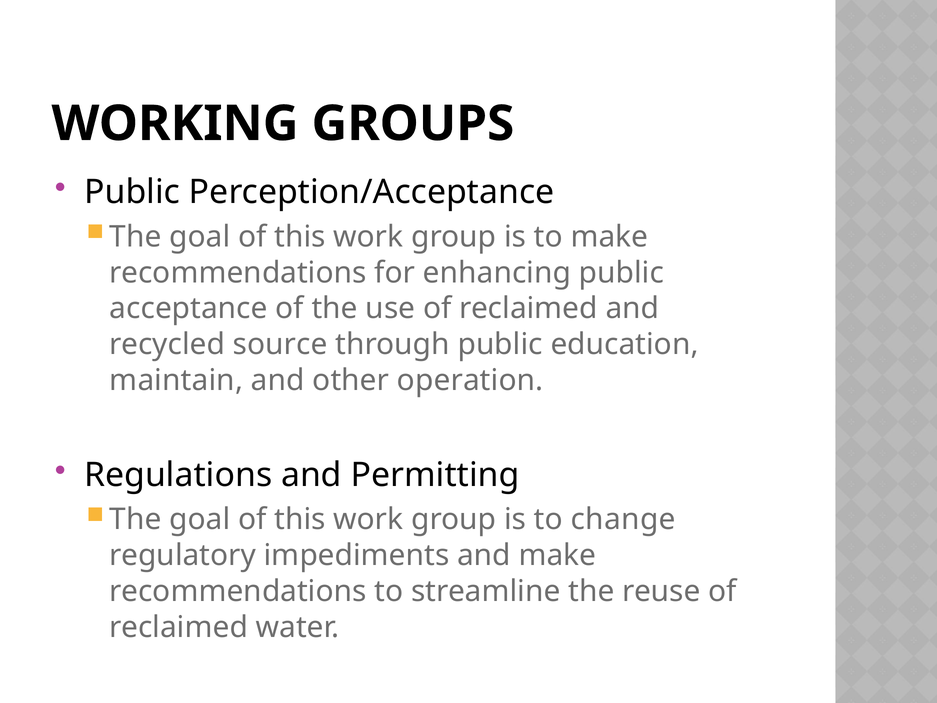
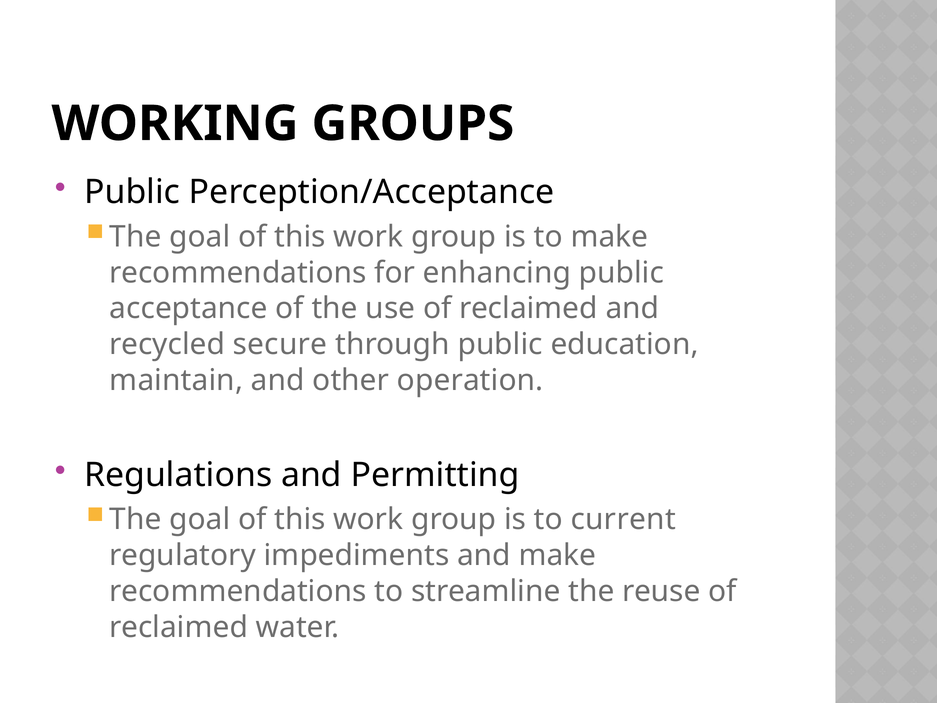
source: source -> secure (280, 344)
change: change -> current (623, 519)
